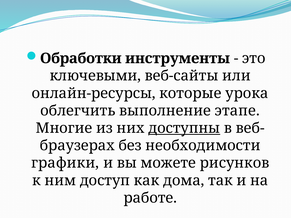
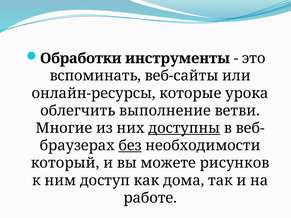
ключевыми: ключевыми -> вспоминать (95, 76)
этапе: этапе -> ветви (237, 111)
без underline: none -> present (130, 146)
графики: графики -> который (65, 163)
